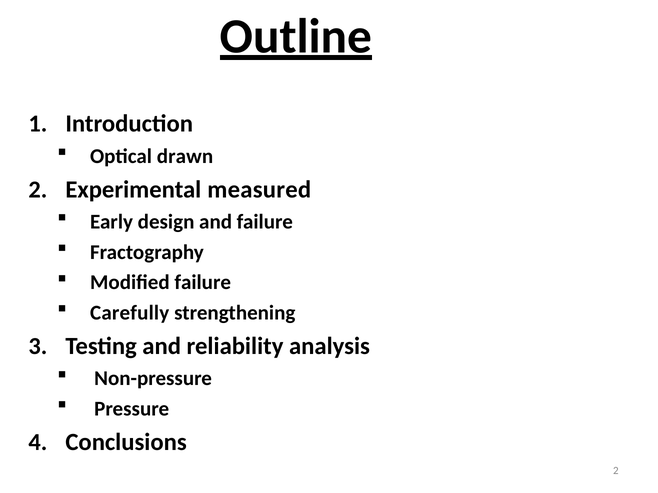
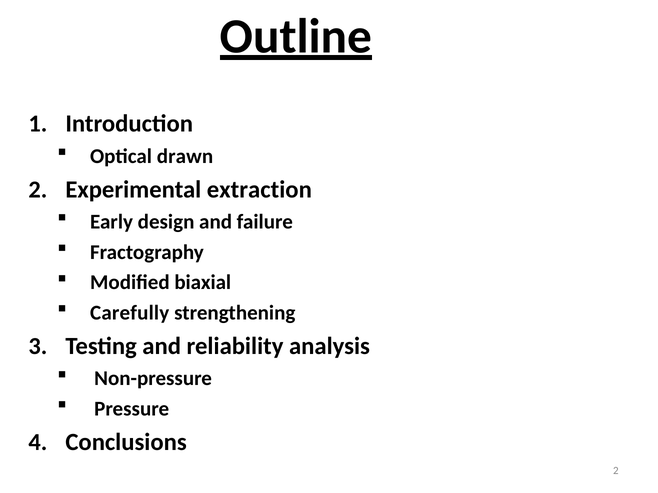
measured: measured -> extraction (259, 190)
Modified failure: failure -> biaxial (203, 283)
